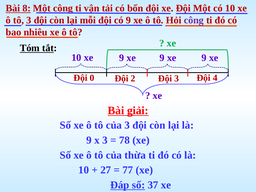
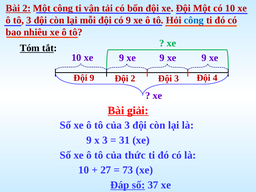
Bài 8: 8 -> 2 (27, 8)
công colour: purple -> blue (194, 20)
Đội 0: 0 -> 9 (92, 78)
78: 78 -> 31 (124, 140)
thừa: thừa -> thức (135, 155)
77: 77 -> 73 (128, 170)
